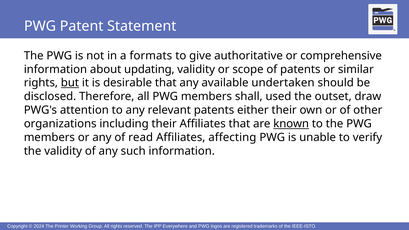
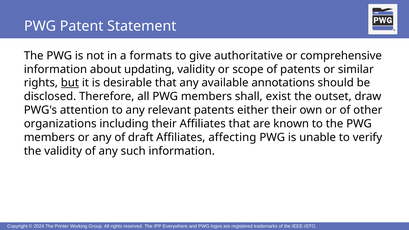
undertaken: undertaken -> annotations (283, 83)
used: used -> exist (278, 97)
known underline: present -> none (291, 124)
read: read -> draft (141, 137)
